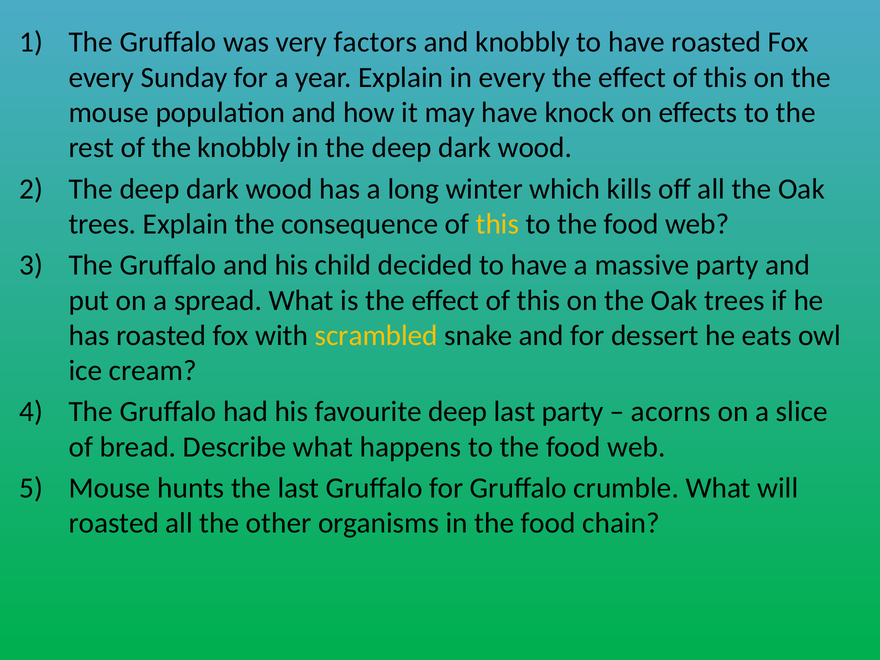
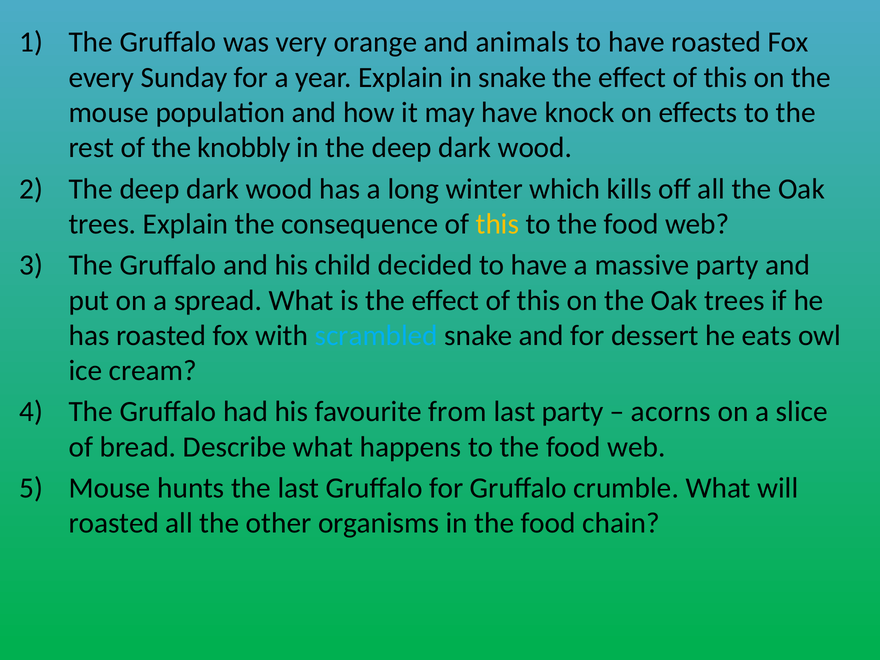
factors: factors -> orange (375, 42)
and knobbly: knobbly -> animals (522, 42)
in every: every -> snake (512, 77)
scrambled colour: yellow -> light blue (376, 336)
favourite deep: deep -> from (458, 412)
